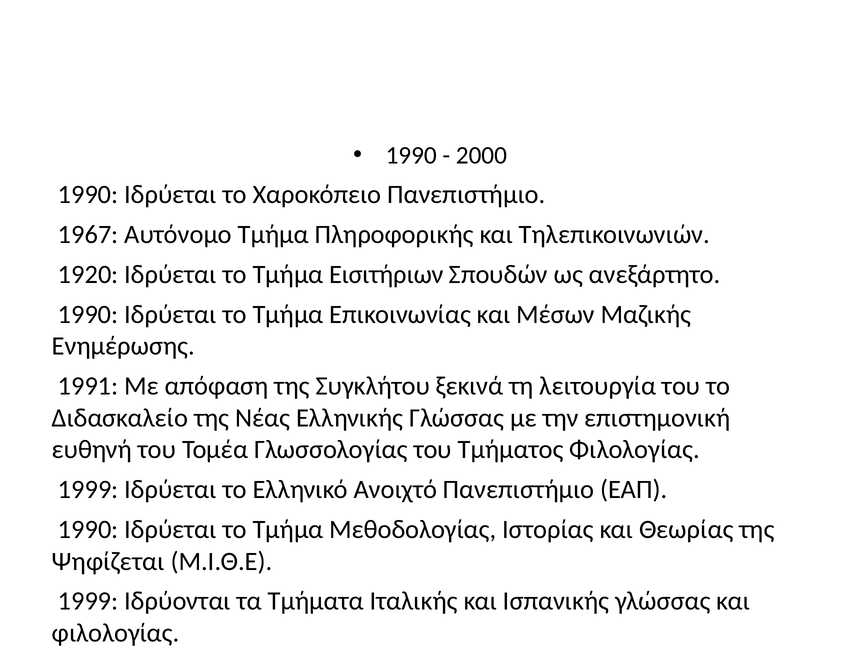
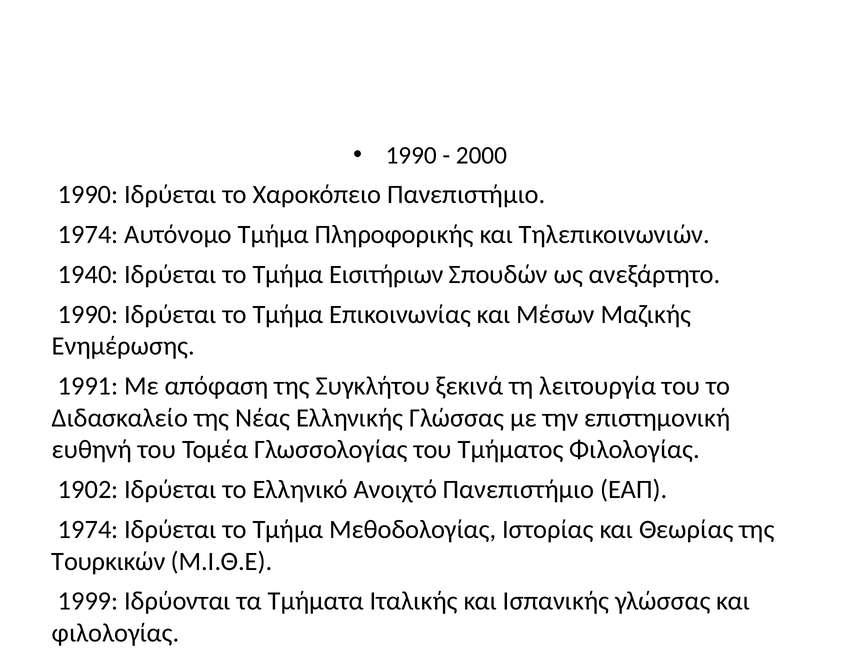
1967: 1967 -> 1974 (88, 234)
1920: 1920 -> 1940 (88, 274)
1999: 1999 -> 1902 (88, 489)
1990: 1990 -> 1974 (88, 529)
Ψηφίζεται: Ψηφίζεται -> Τουρκικών (108, 561)
